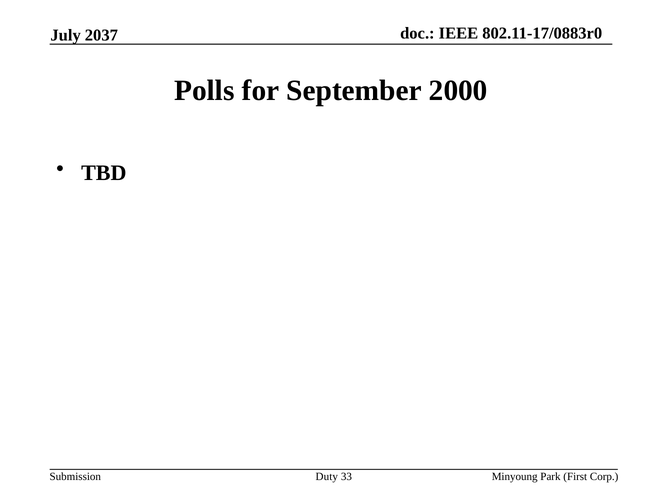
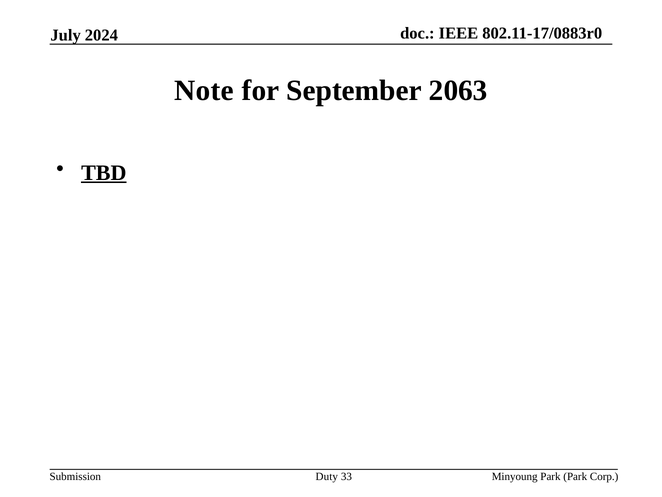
2037: 2037 -> 2024 (101, 35)
Polls: Polls -> Note (204, 90)
2000: 2000 -> 2063 (458, 90)
TBD underline: none -> present (104, 173)
Park First: First -> Park (575, 476)
